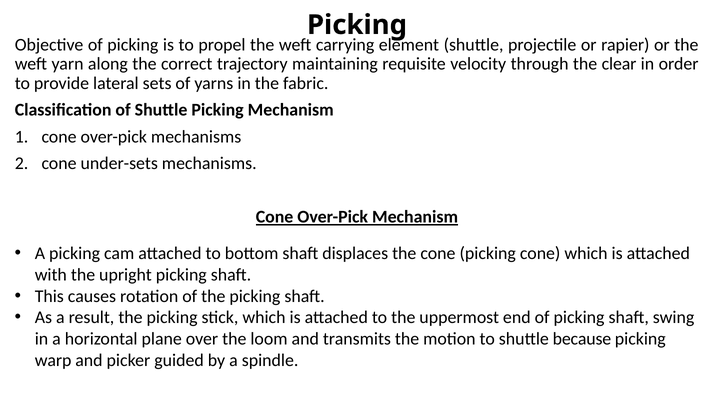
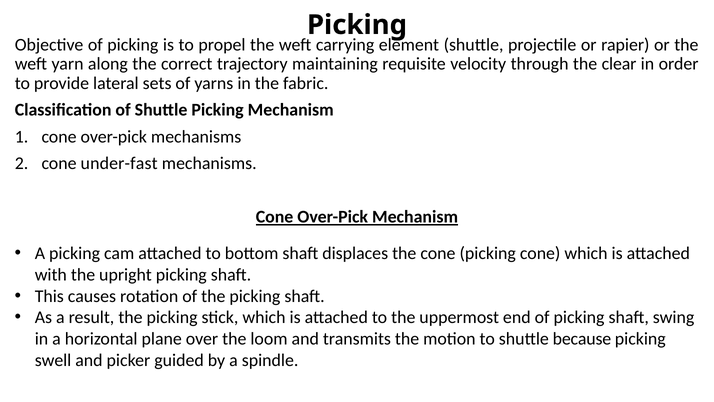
under-sets: under-sets -> under-fast (119, 163)
warp: warp -> swell (53, 360)
